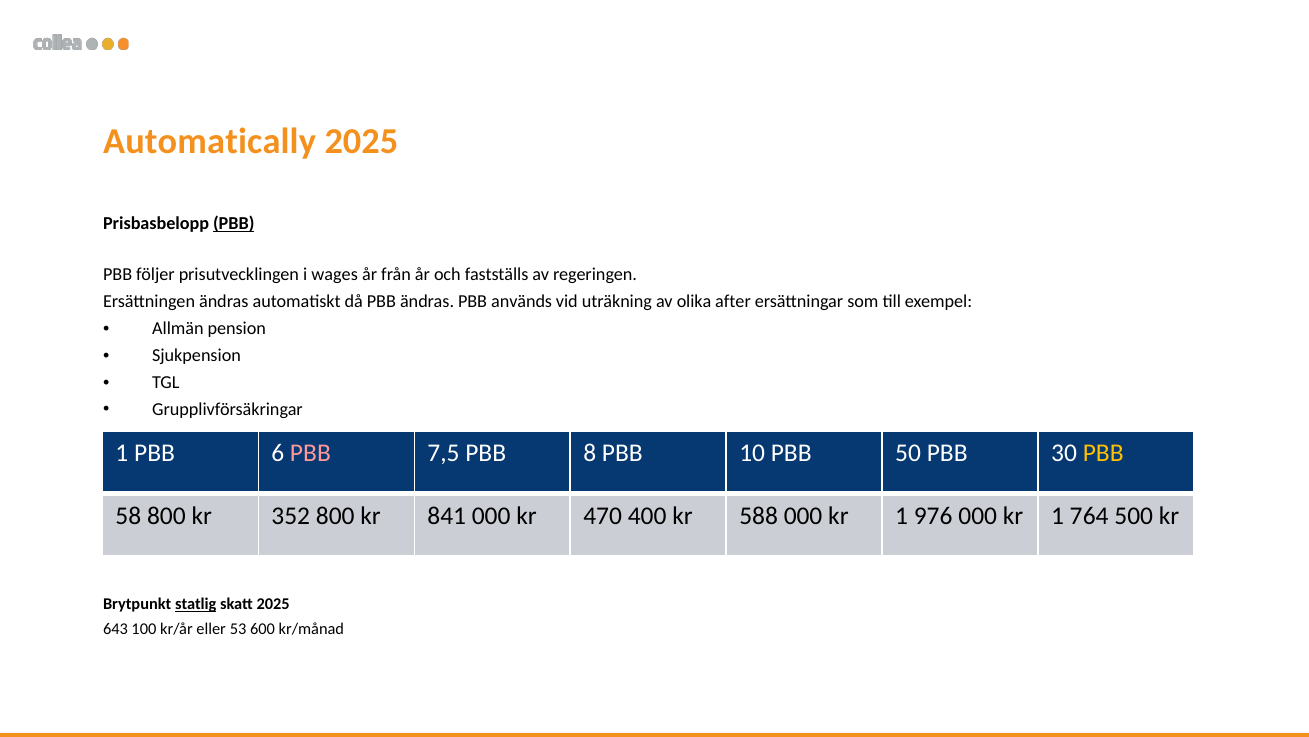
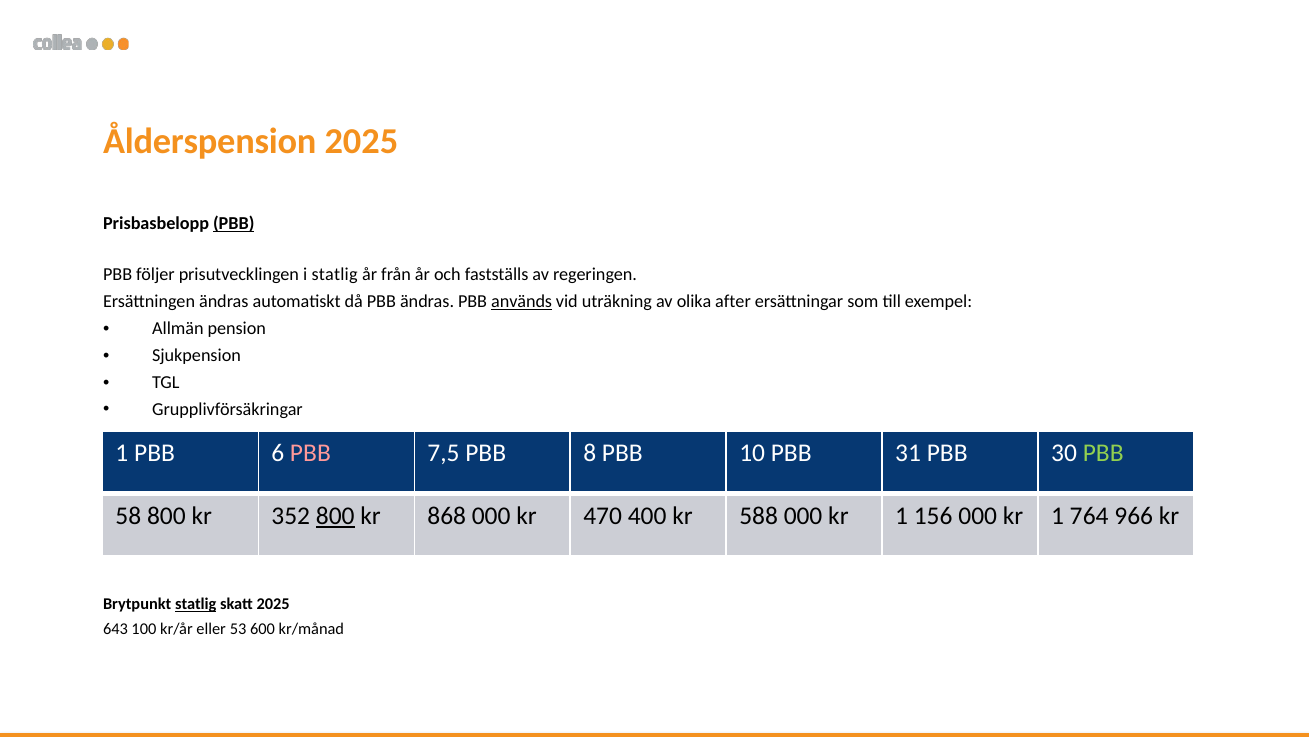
Automatically: Automatically -> Ålderspension (210, 142)
i wages: wages -> statlig (335, 275)
används underline: none -> present (522, 302)
50: 50 -> 31 (908, 453)
PBB colour: yellow -> light green (1103, 453)
800 underline: none -> present (335, 515)
841: 841 -> 868 (447, 515)
976: 976 -> 156 (933, 515)
500: 500 -> 966 (1134, 515)
